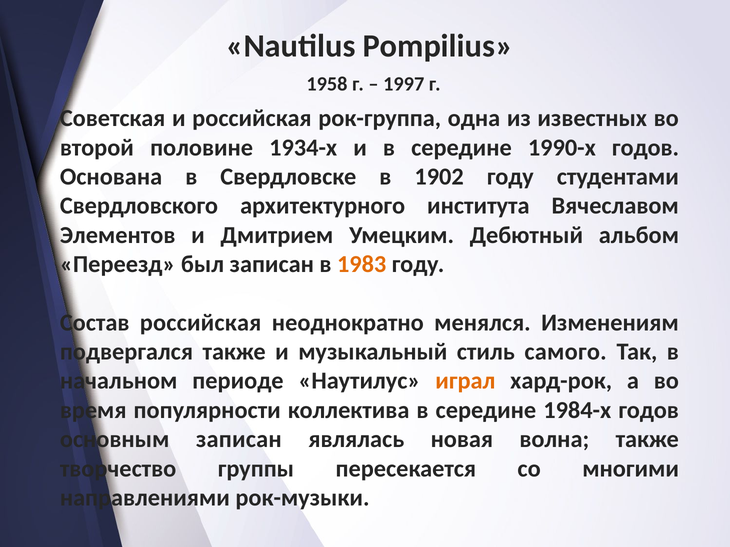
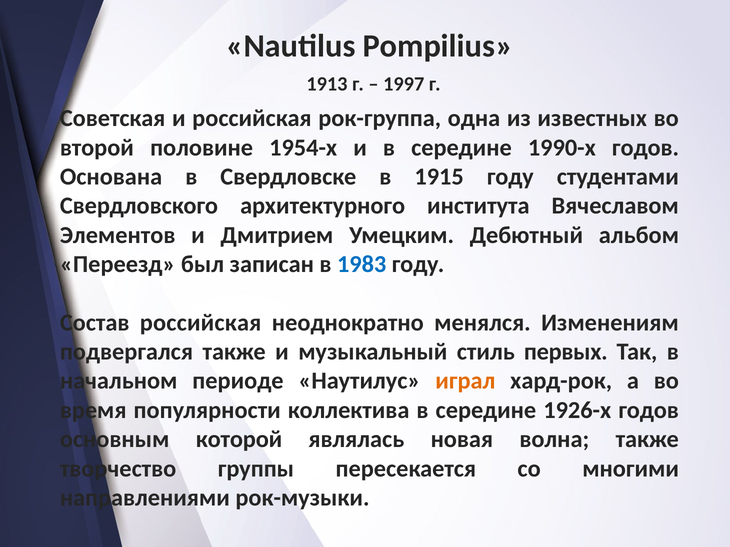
1958: 1958 -> 1913 (327, 84)
1934-х: 1934-х -> 1954-х (303, 148)
1902: 1902 -> 1915 (439, 177)
1983 colour: orange -> blue (362, 265)
самого: самого -> первых (566, 352)
1984-х: 1984-х -> 1926-х (577, 411)
основным записан: записан -> которой (239, 440)
